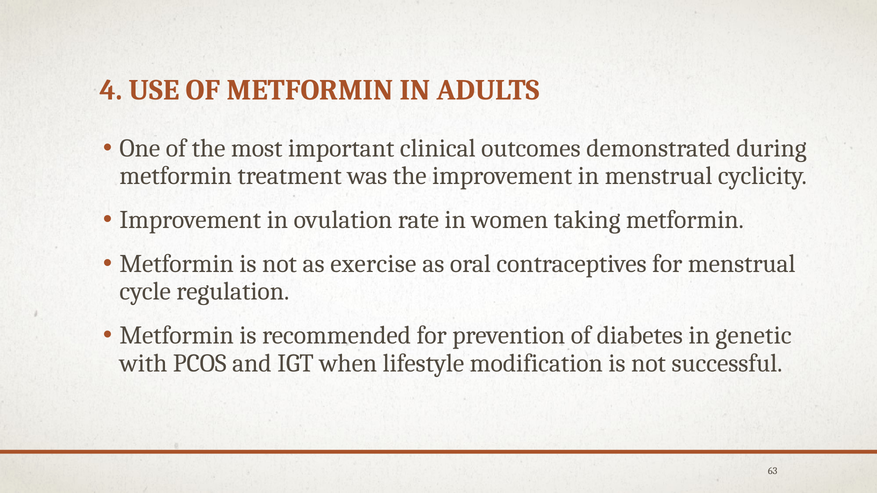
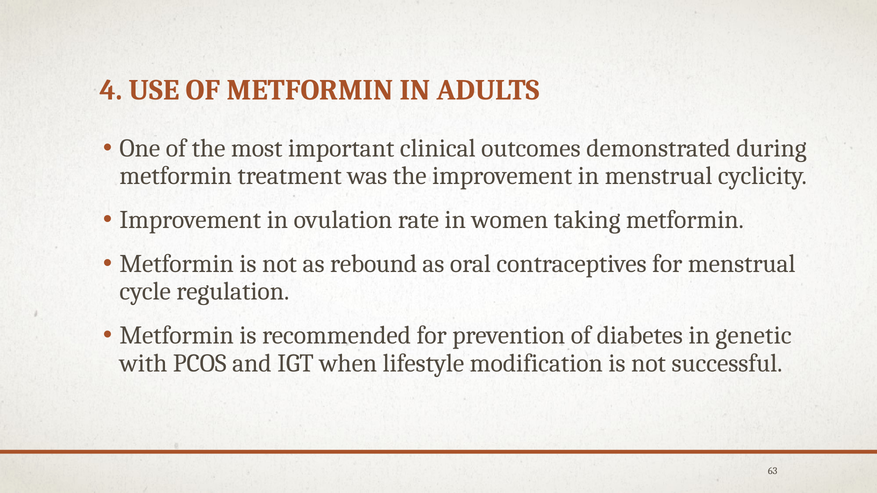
exercise: exercise -> rebound (374, 264)
